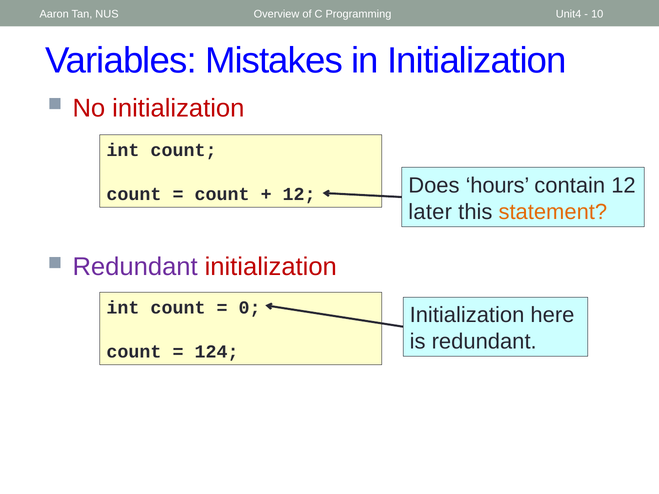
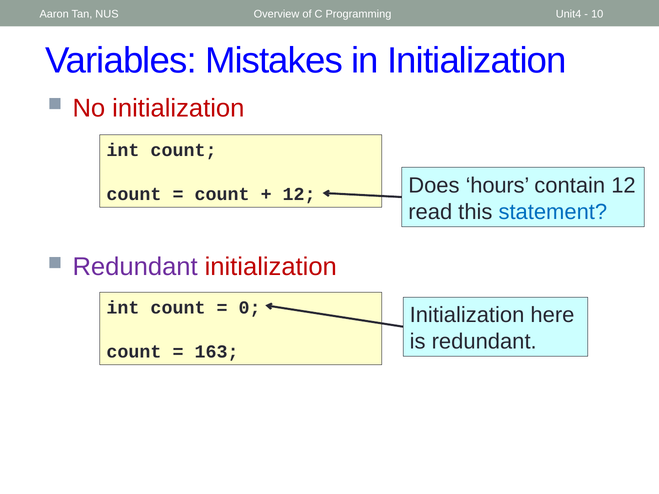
later: later -> read (430, 212)
statement colour: orange -> blue (553, 212)
124: 124 -> 163 (217, 352)
